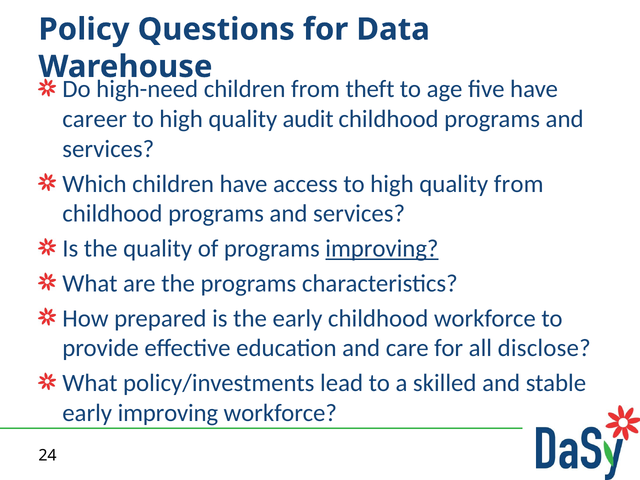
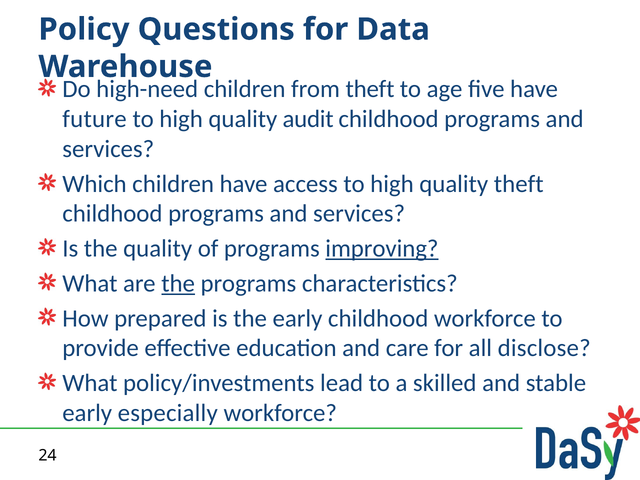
career: career -> future (95, 119)
quality from: from -> theft (519, 184)
the underline: none -> present (178, 283)
early improving: improving -> especially (168, 413)
